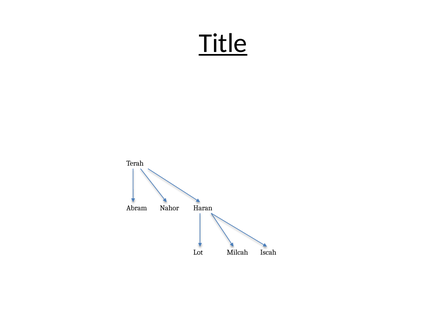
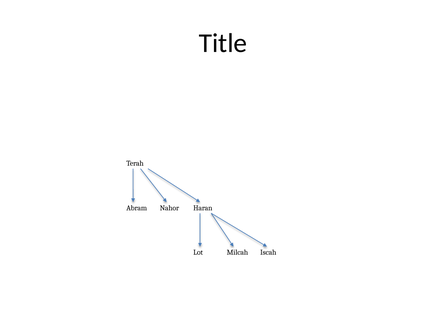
Title underline: present -> none (223, 43)
